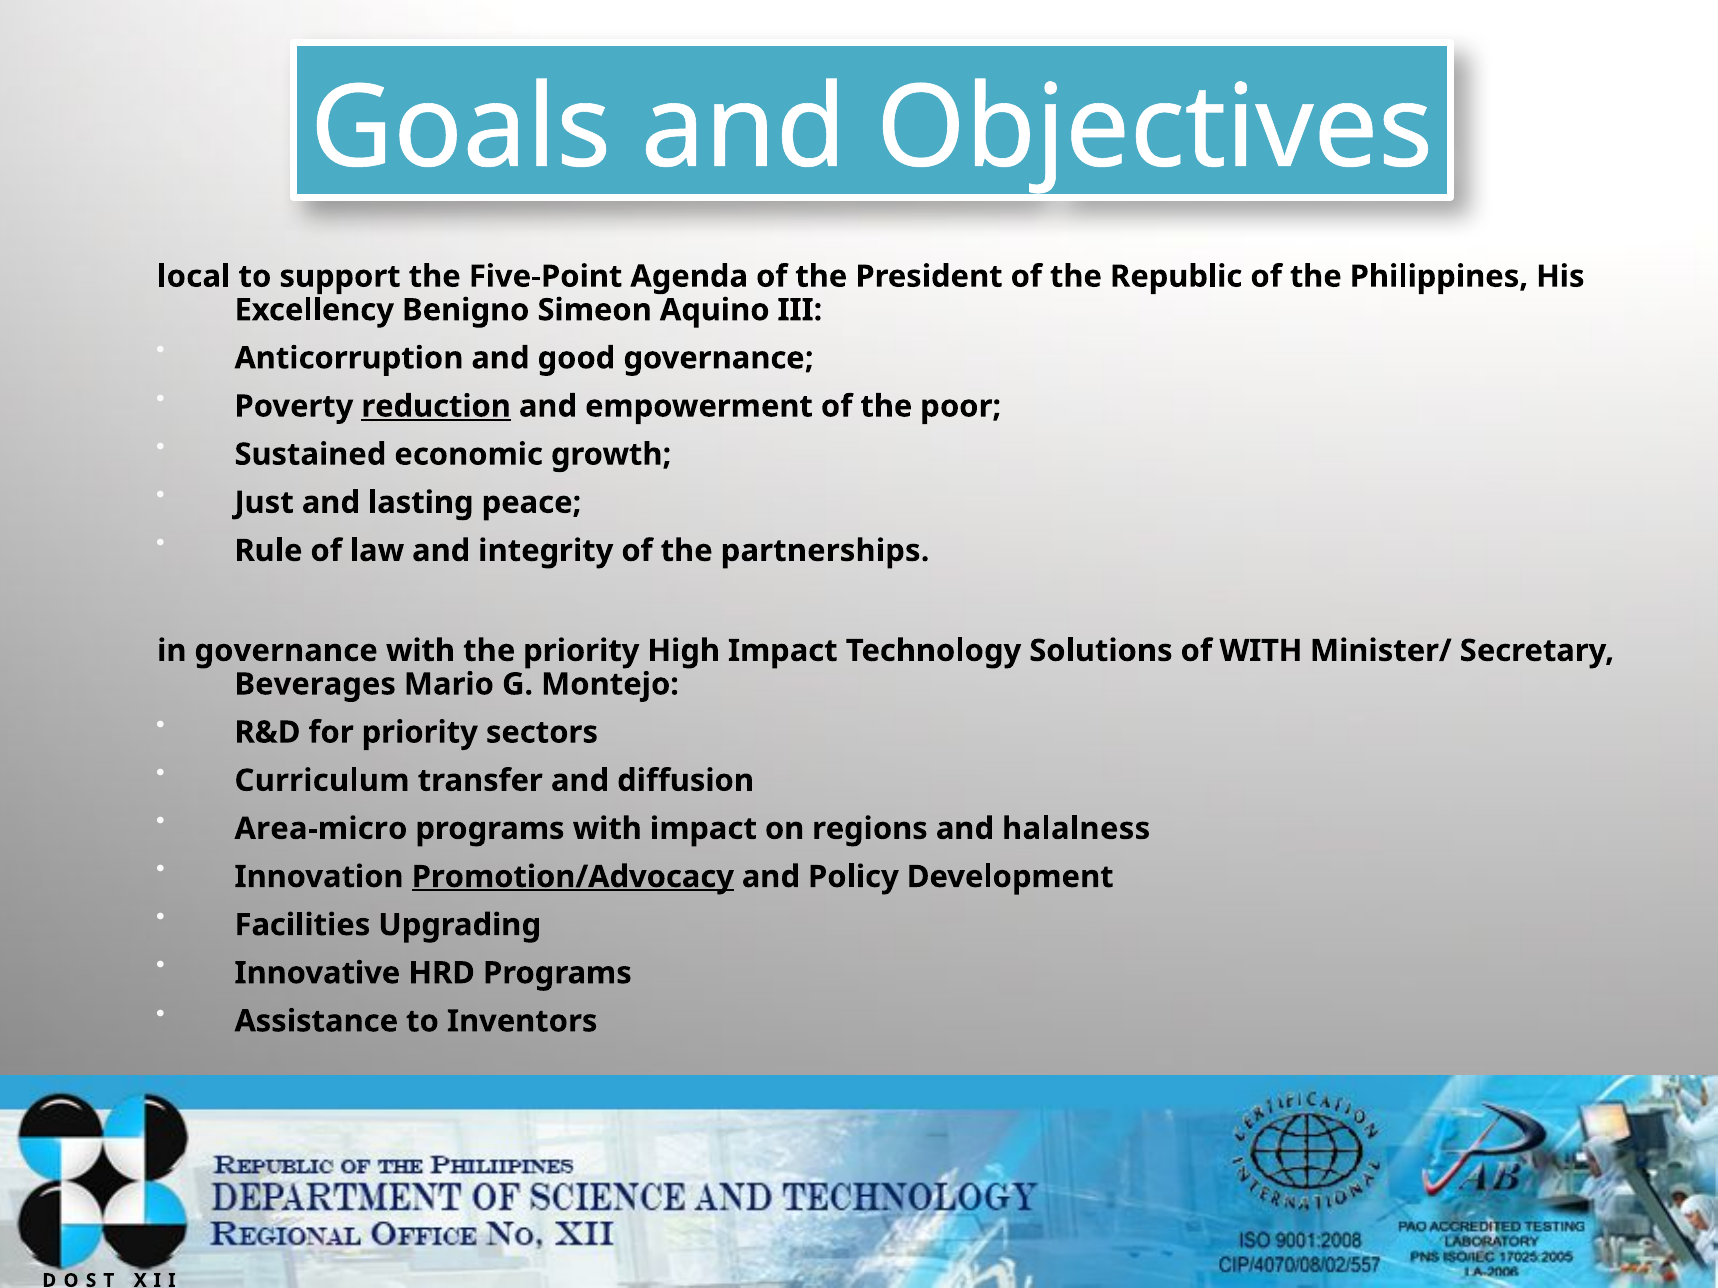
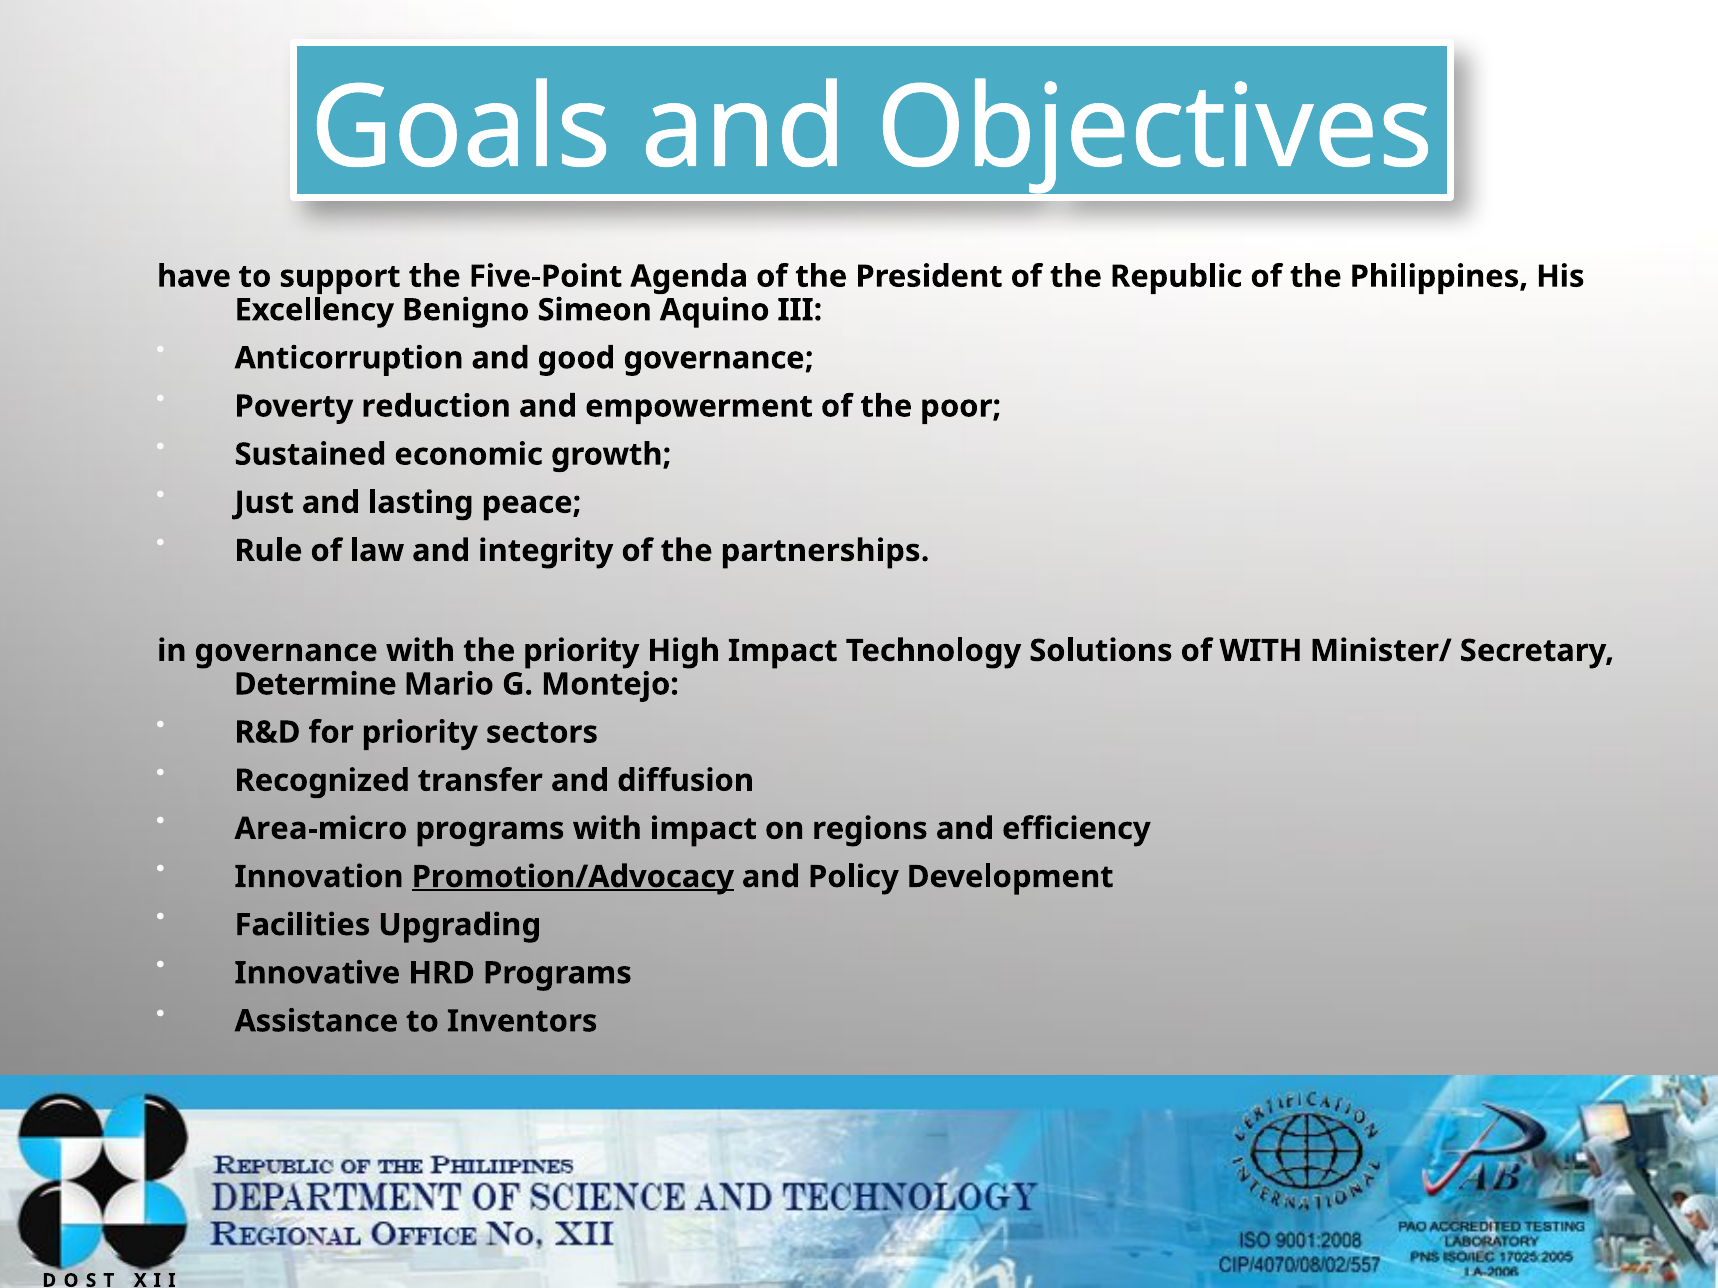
local: local -> have (194, 277)
reduction underline: present -> none (436, 406)
Beverages: Beverages -> Determine (315, 685)
Curriculum: Curriculum -> Recognized (322, 781)
halalness: halalness -> efficiency (1076, 829)
